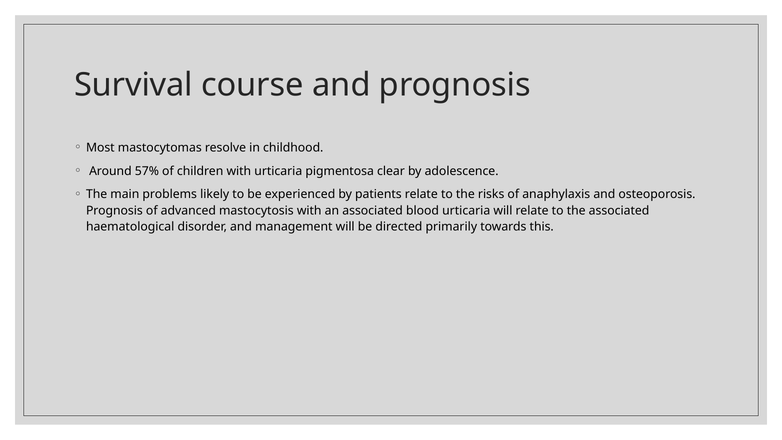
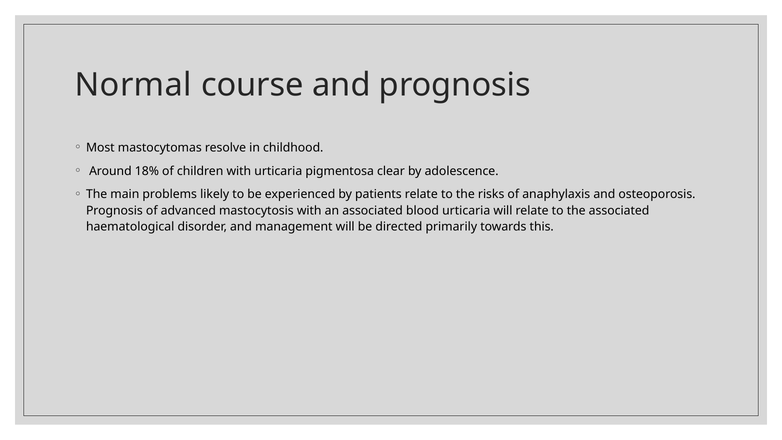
Survival: Survival -> Normal (133, 85)
57%: 57% -> 18% (147, 171)
